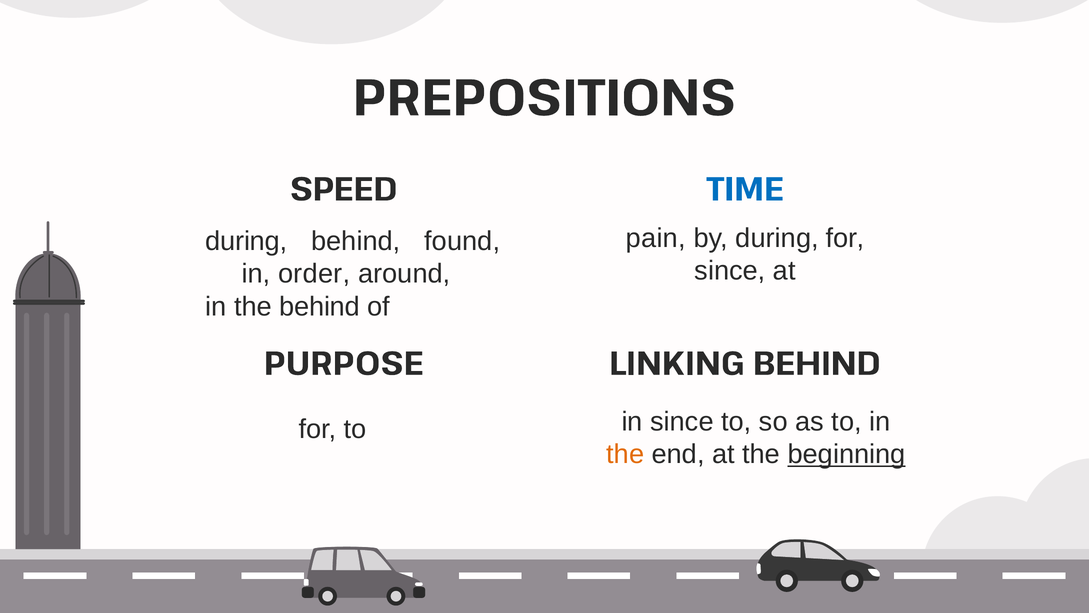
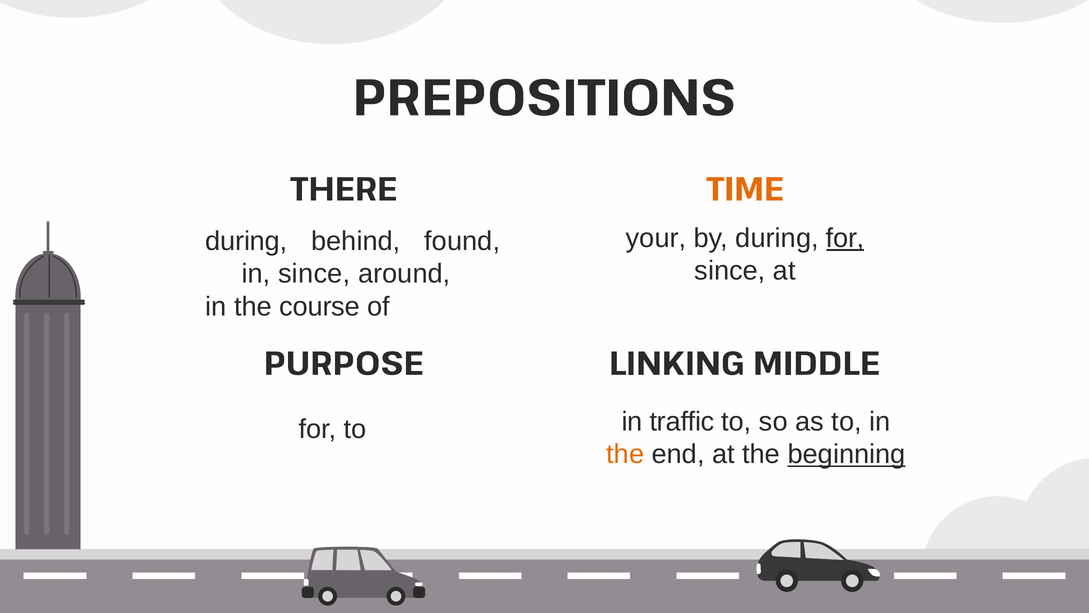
SPEED: SPEED -> THERE (344, 189)
TIME colour: blue -> orange (745, 189)
pain: pain -> your (656, 238)
for underline: none -> present (845, 238)
in order: order -> since (314, 274)
the behind: behind -> course (320, 306)
LINKING BEHIND: BEHIND -> MIDDLE (817, 364)
in since: since -> traffic (682, 421)
